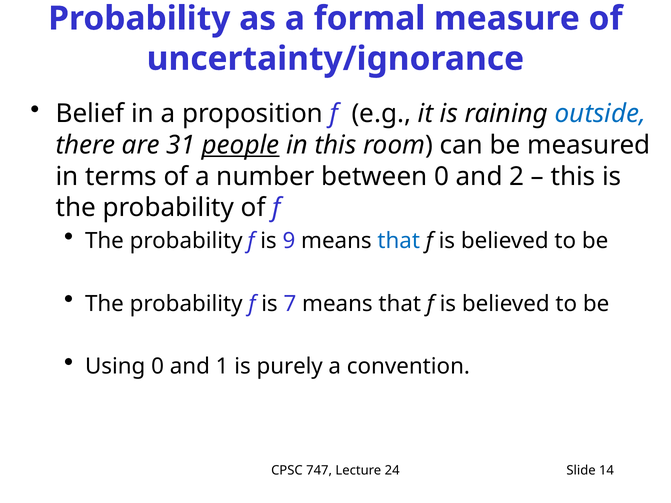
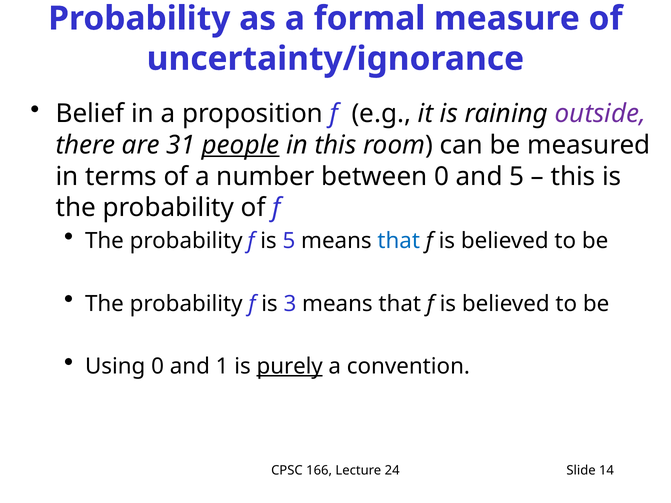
outside colour: blue -> purple (600, 114)
and 2: 2 -> 5 (517, 177)
is 9: 9 -> 5 (289, 241)
7: 7 -> 3 (290, 304)
purely underline: none -> present (290, 366)
747: 747 -> 166 (319, 471)
